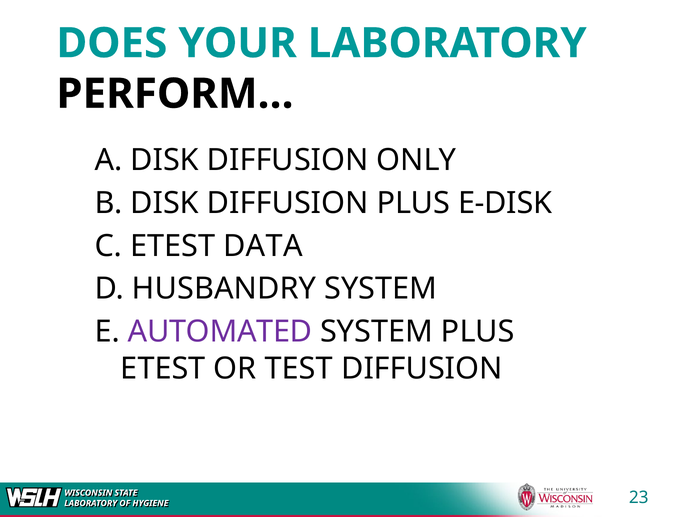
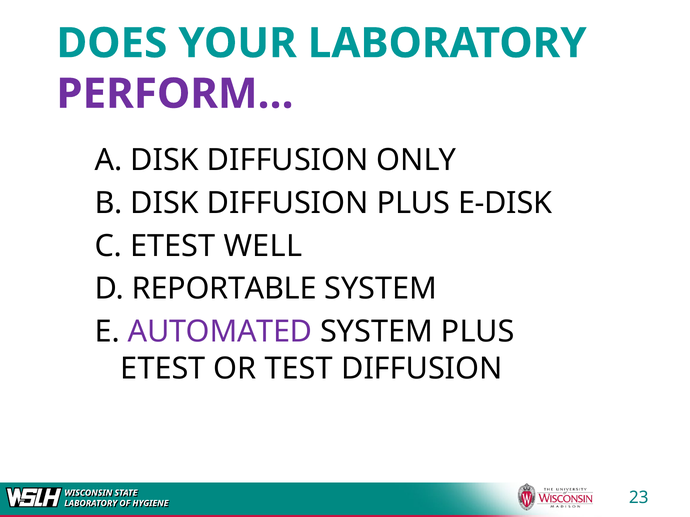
PERFORM… colour: black -> purple (175, 94)
DATA: DATA -> WELL (263, 246)
HUSBANDRY: HUSBANDRY -> REPORTABLE (224, 289)
